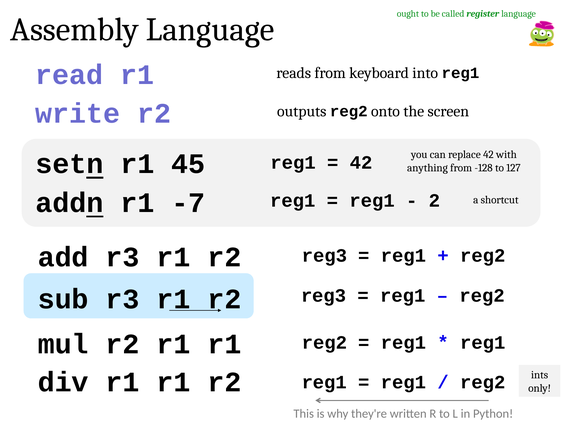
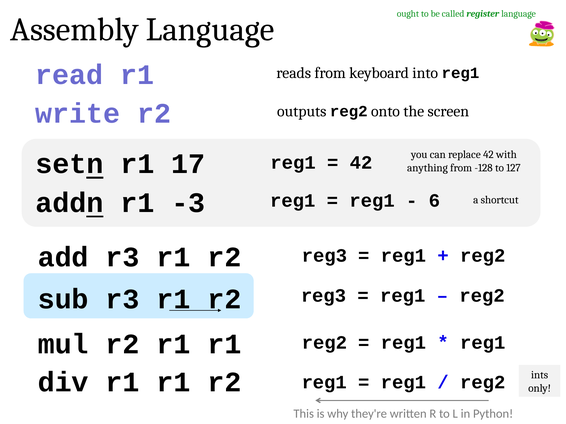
45: 45 -> 17 (188, 164)
-7: -7 -> -3 (188, 203)
2: 2 -> 6 (435, 201)
